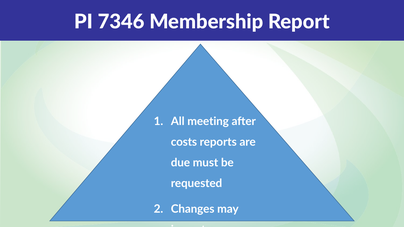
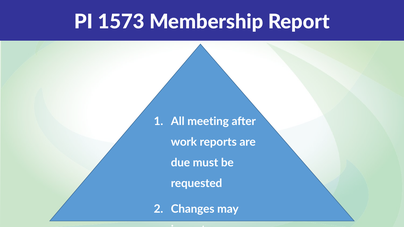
7346: 7346 -> 1573 (121, 22)
costs: costs -> work (184, 142)
